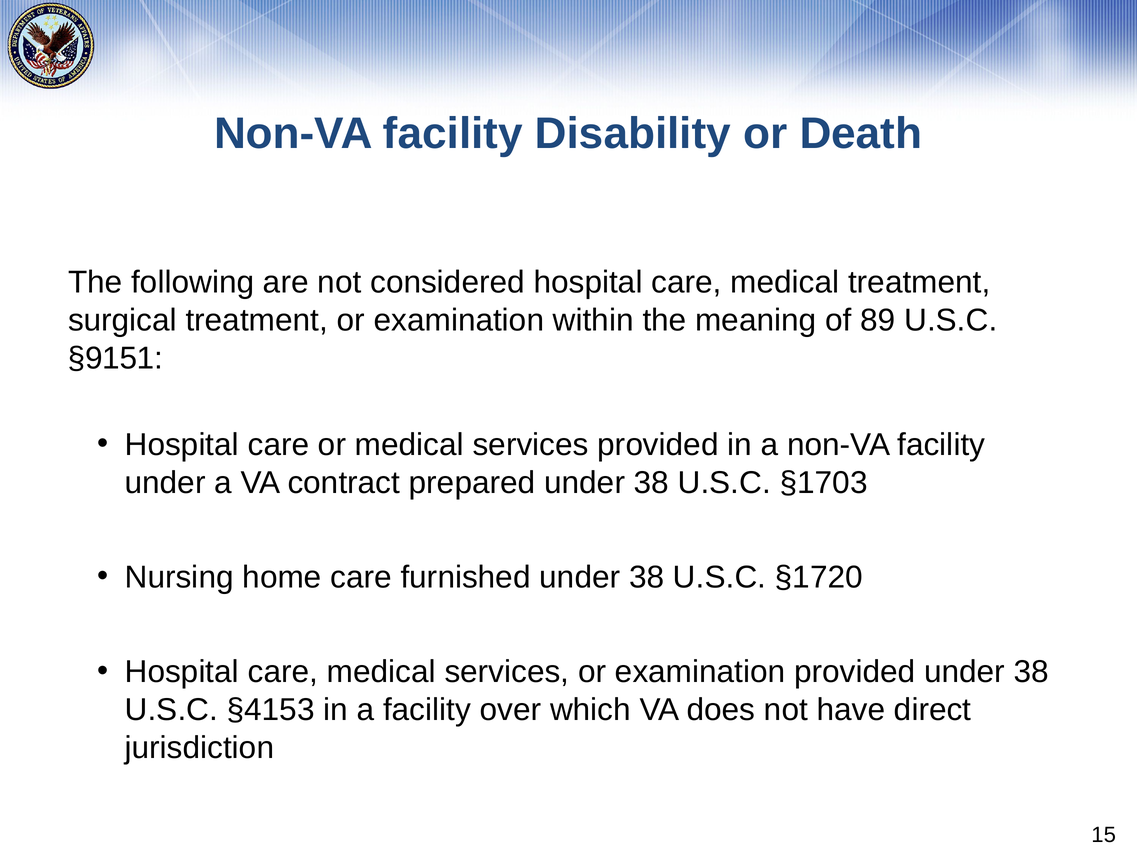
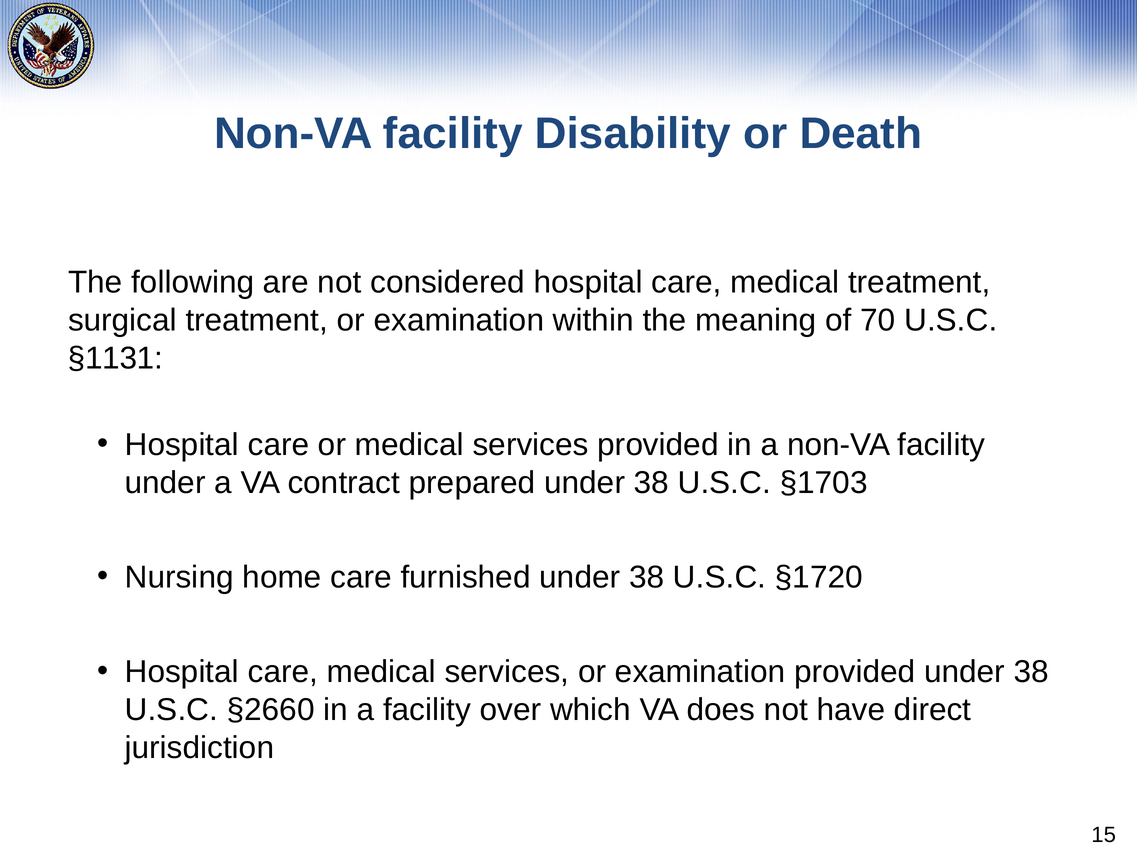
89: 89 -> 70 (878, 321)
§9151: §9151 -> §1131 (115, 358)
§4153: §4153 -> §2660 (271, 711)
